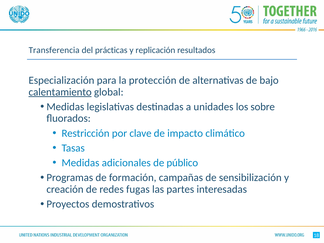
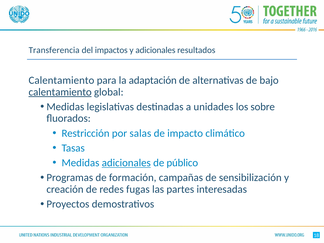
prácticas: prácticas -> impactos (111, 50)
y replicación: replicación -> adicionales (155, 50)
Especialización: Especialización -> Calentamiento (61, 80)
protección: protección -> adaptación (153, 80)
clave: clave -> salas (140, 133)
adicionales underline: none -> present (126, 163)
